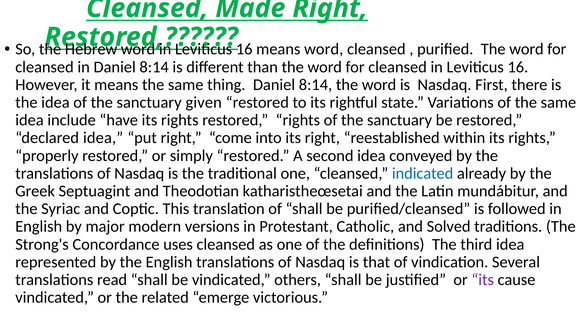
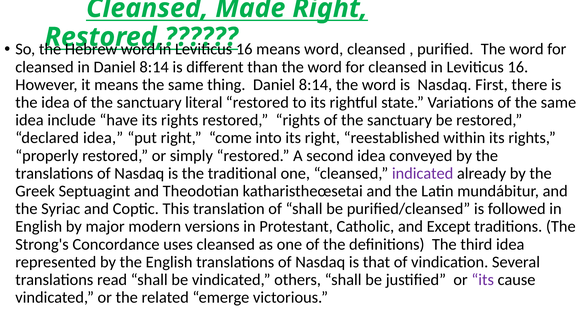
given: given -> literal (204, 102)
indicated colour: blue -> purple (423, 173)
Solved: Solved -> Except (449, 227)
